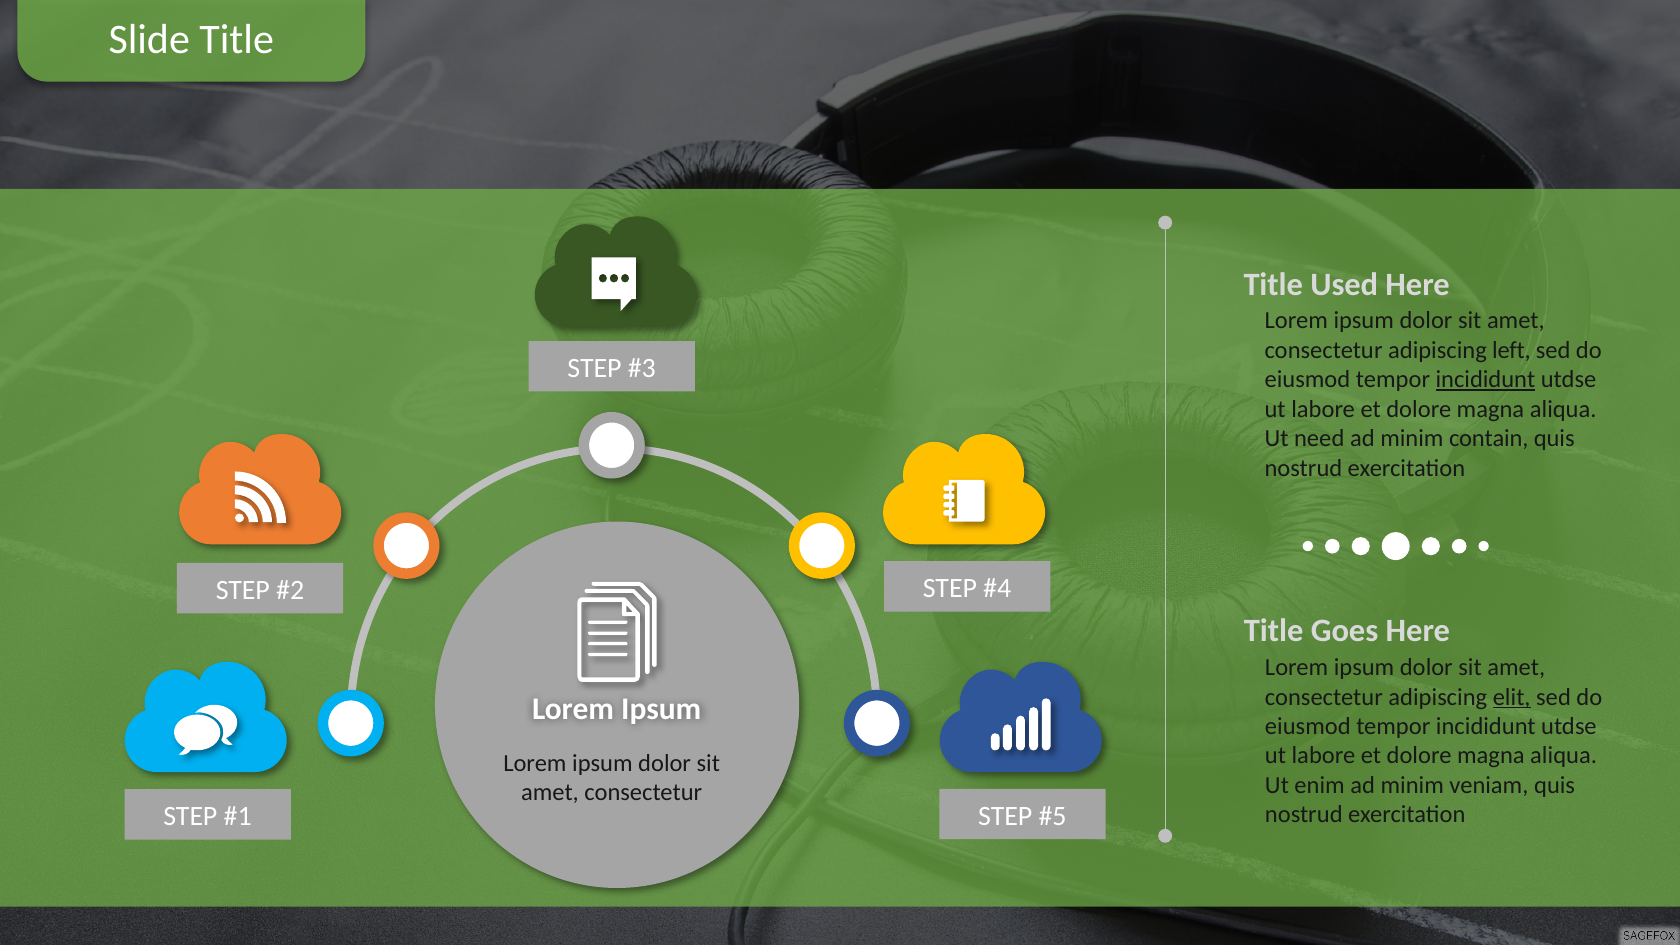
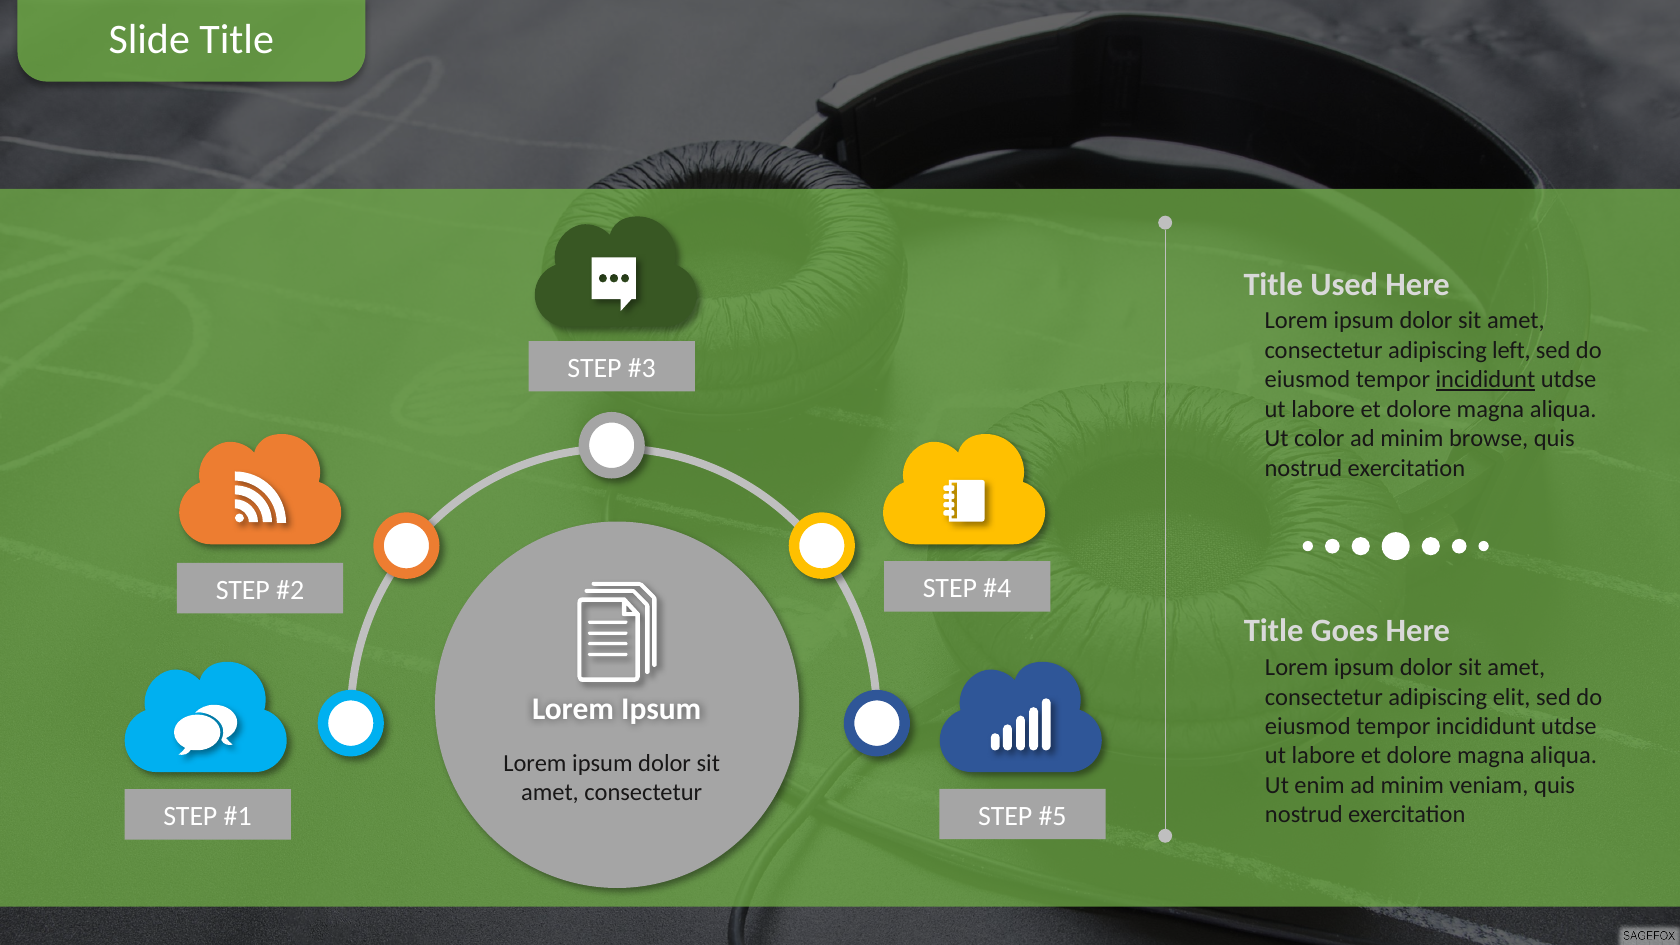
need: need -> color (1319, 439)
contain: contain -> browse (1489, 439)
elit underline: present -> none (1512, 697)
